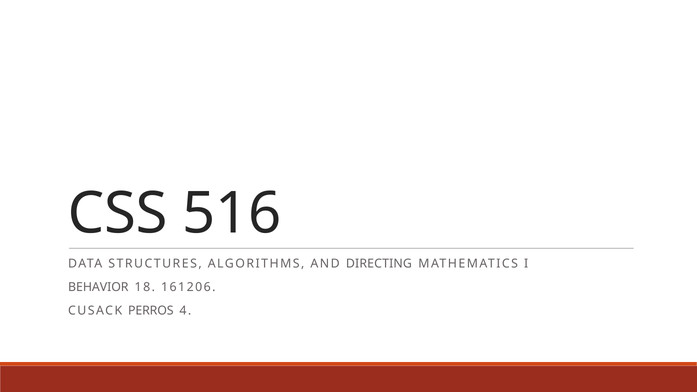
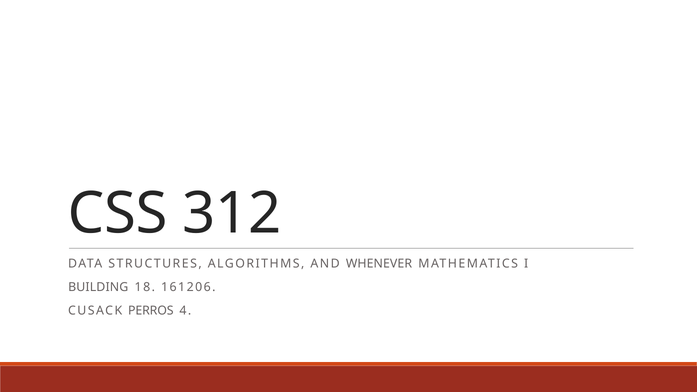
516: 516 -> 312 (232, 214)
DIRECTING: DIRECTING -> WHENEVER (379, 264)
BEHAVIOR: BEHAVIOR -> BUILDING (98, 287)
